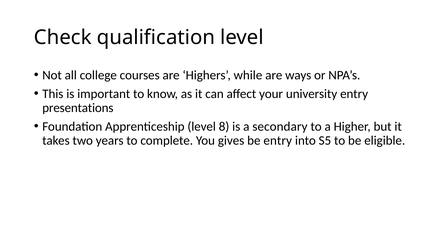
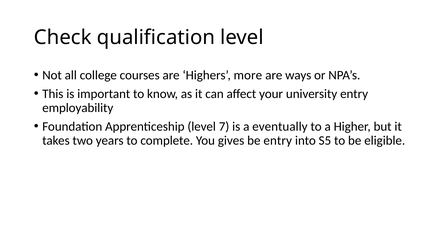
while: while -> more (248, 75)
presentations: presentations -> employability (78, 108)
8: 8 -> 7 (224, 127)
secondary: secondary -> eventually (280, 127)
